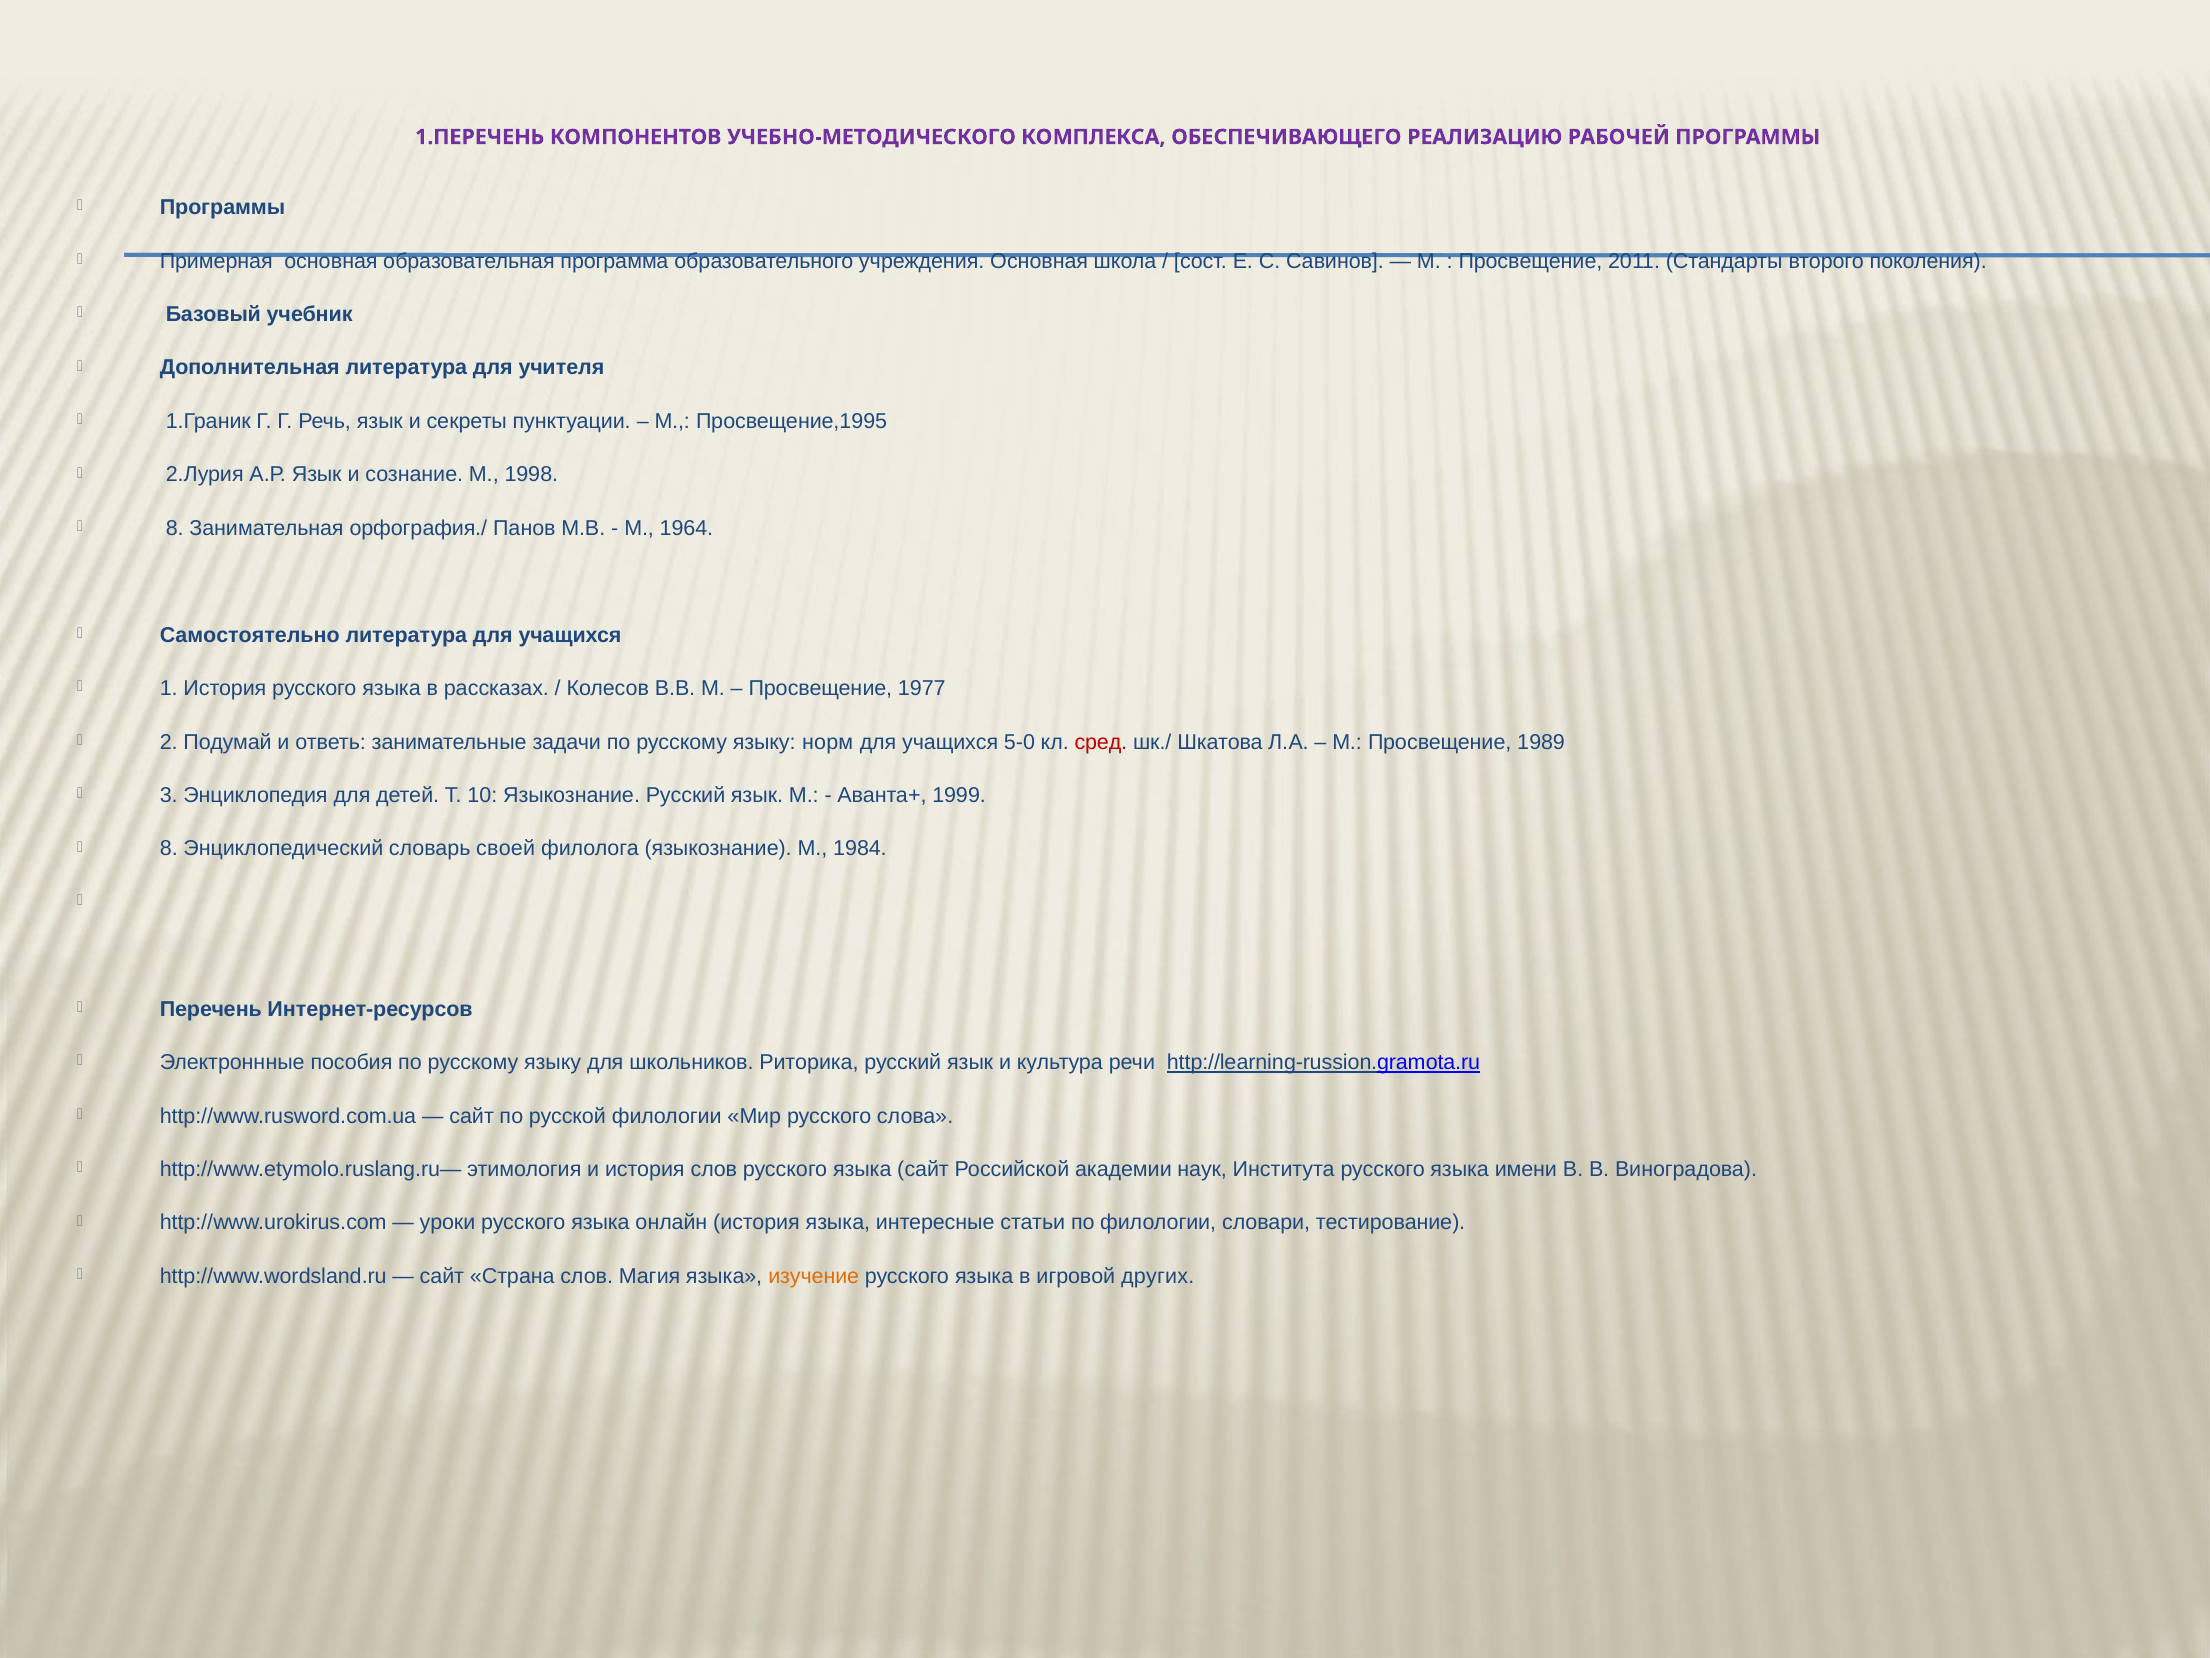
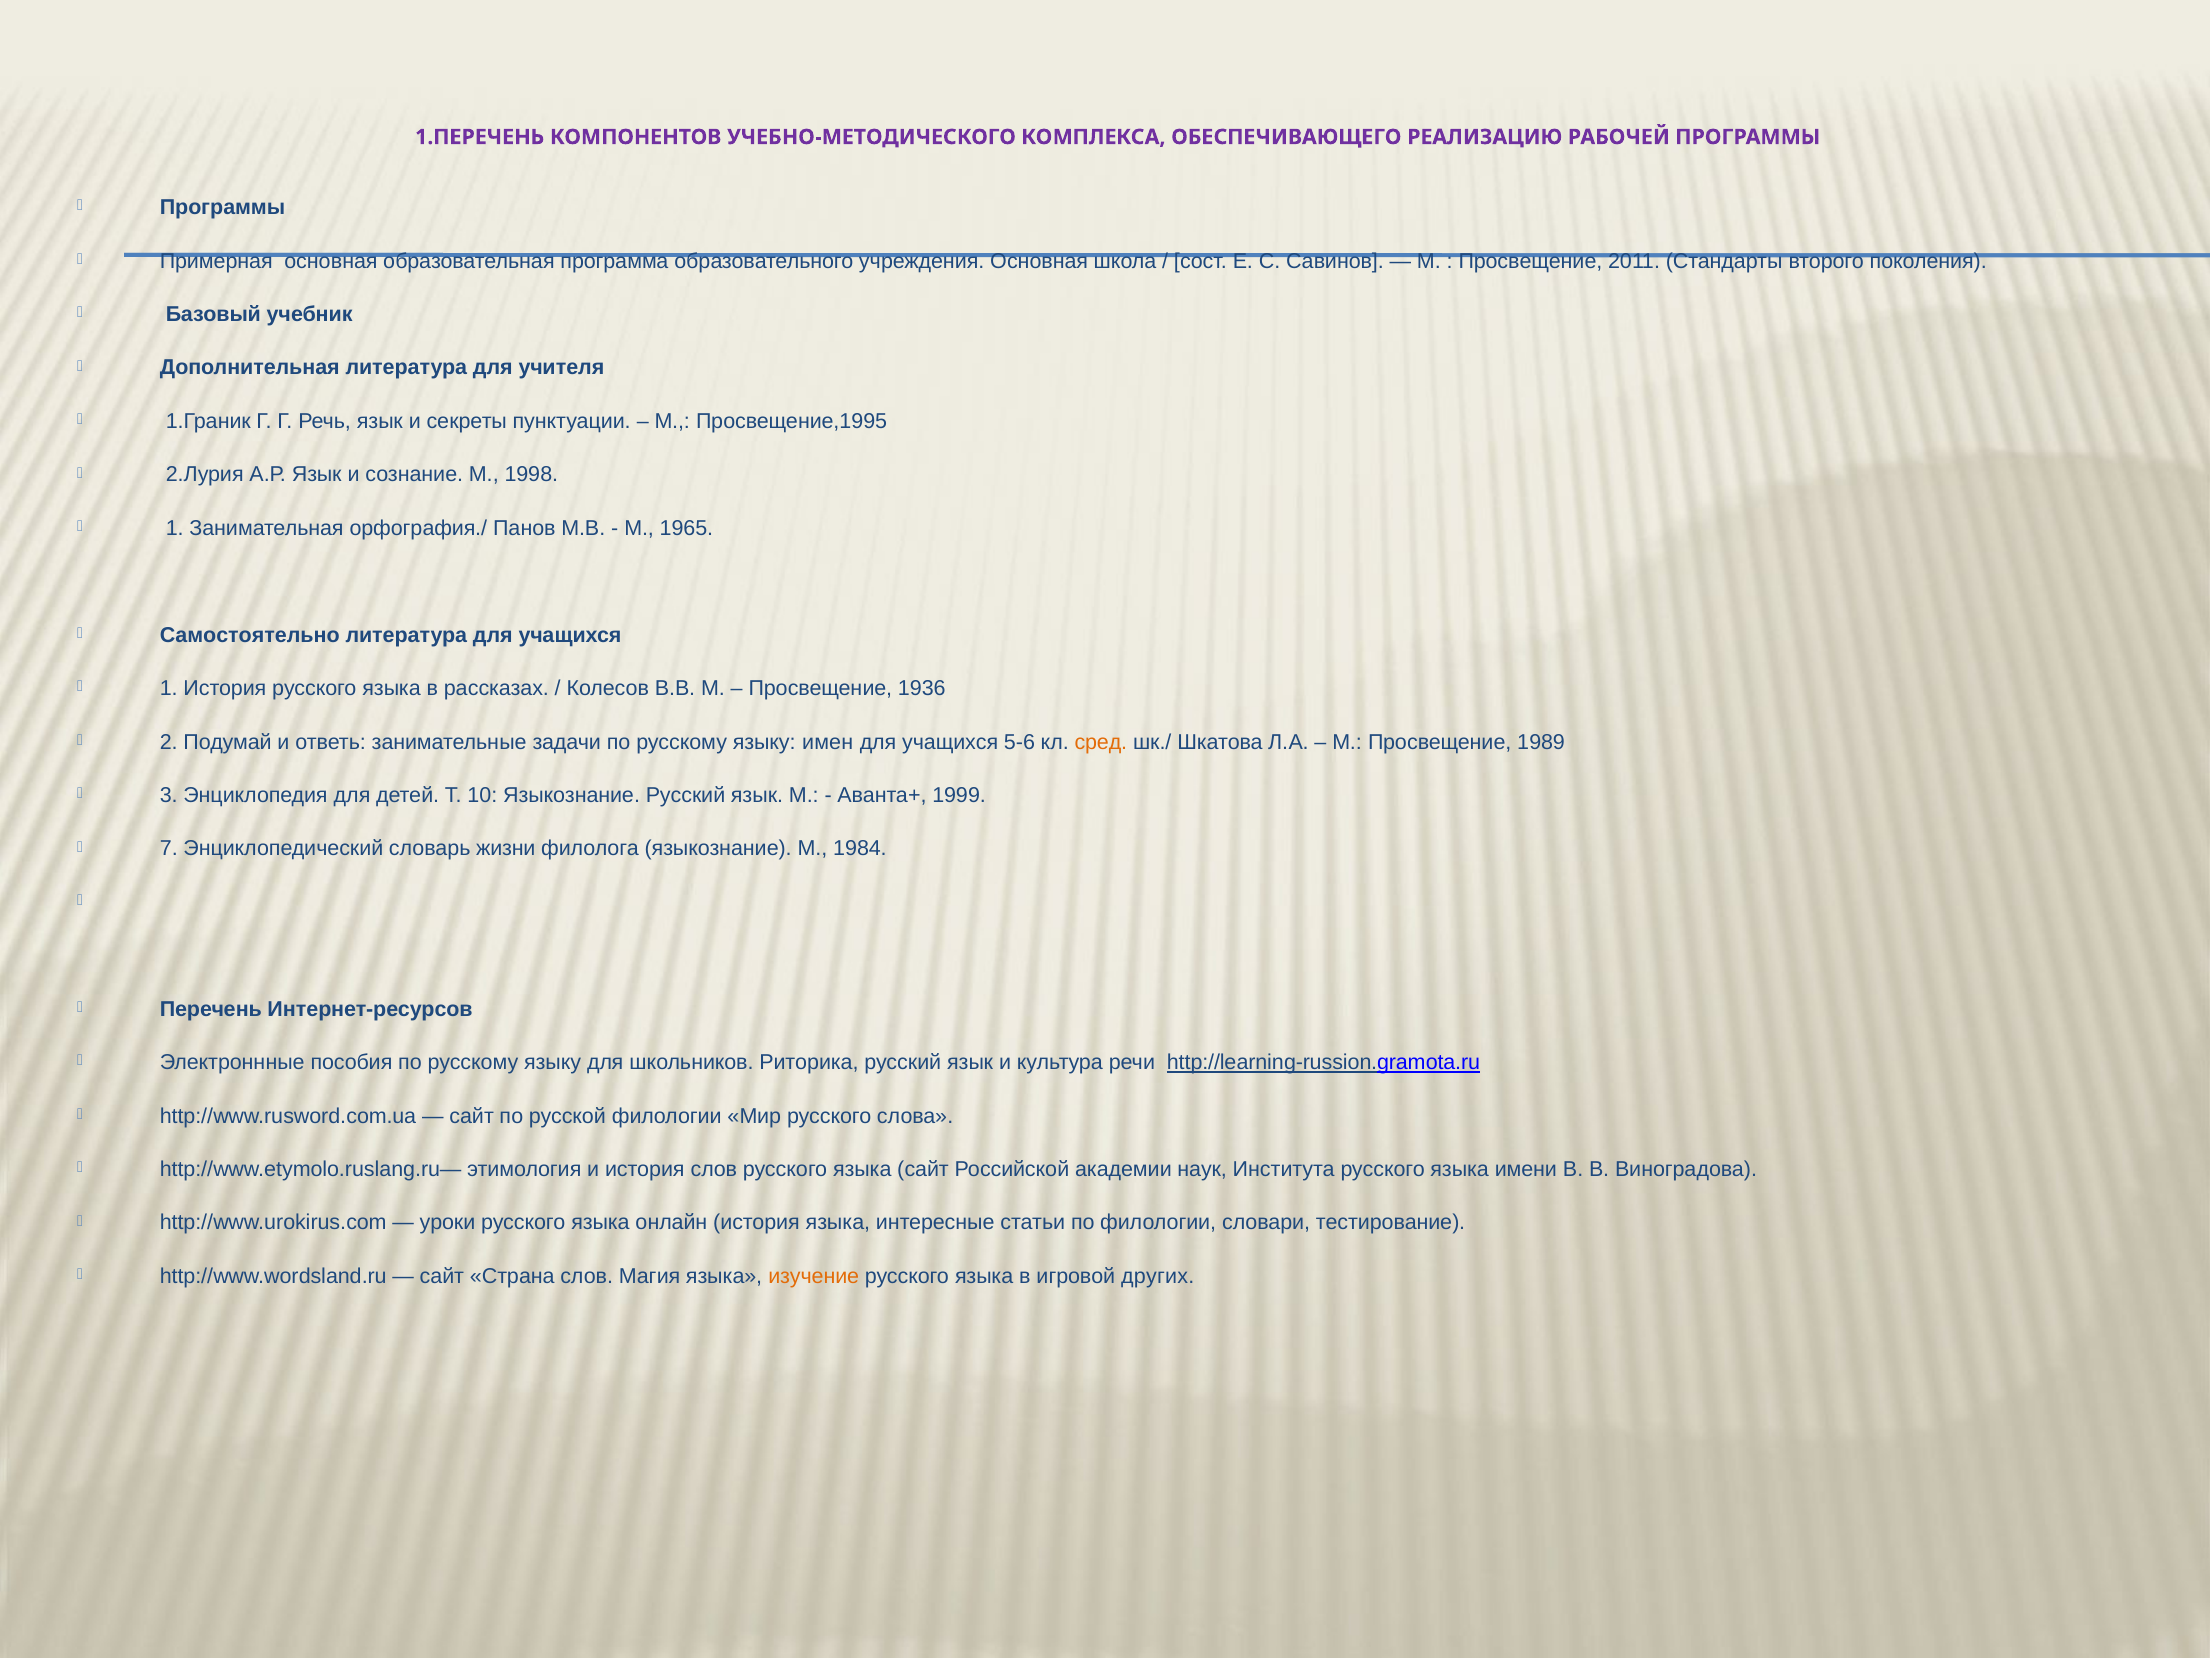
8: 8 -> 1 (175, 528)
1964: 1964 -> 1965 (686, 528)
1977: 1977 -> 1936 (922, 688)
норм: норм -> имен (828, 742)
5-0: 5-0 -> 5-6 (1019, 742)
сред colour: red -> orange (1101, 742)
8: 8 -> 7 (169, 849)
своей: своей -> жизни (506, 849)
